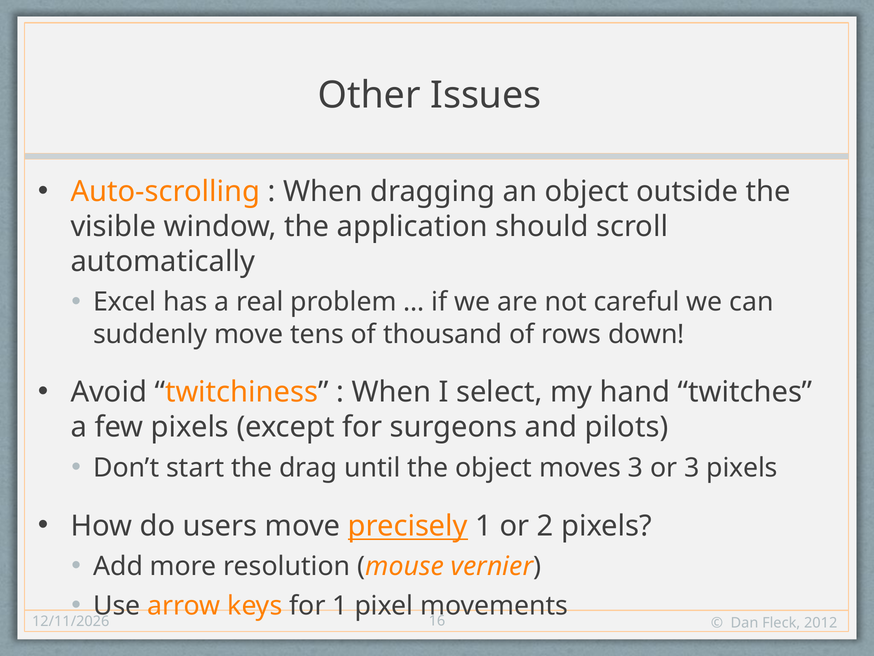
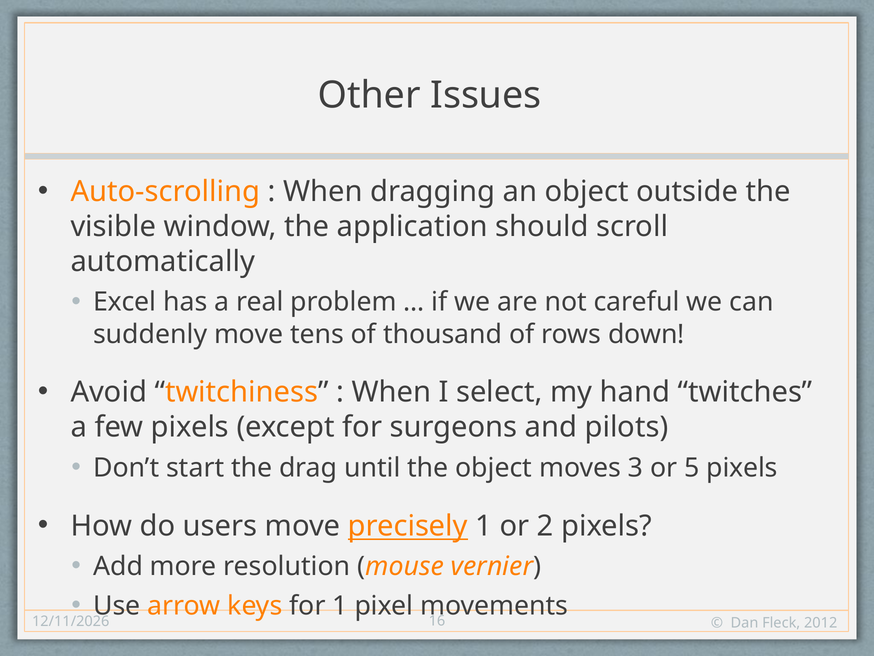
or 3: 3 -> 5 (692, 468)
